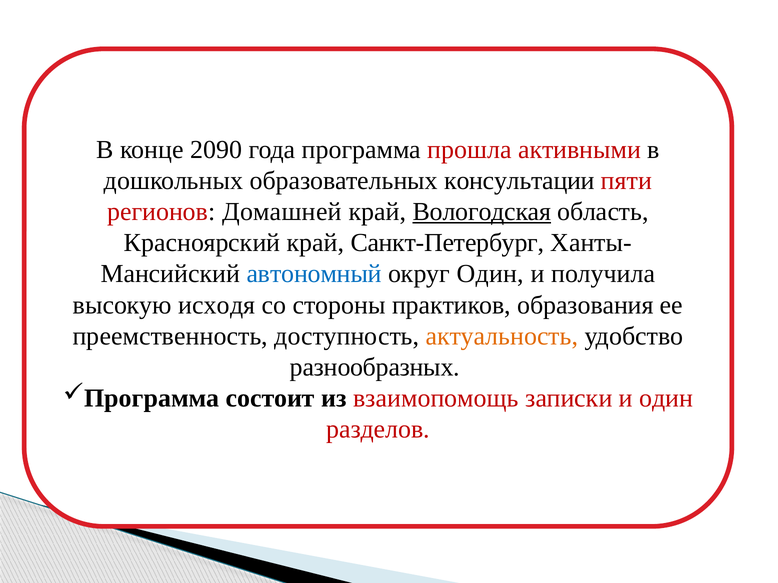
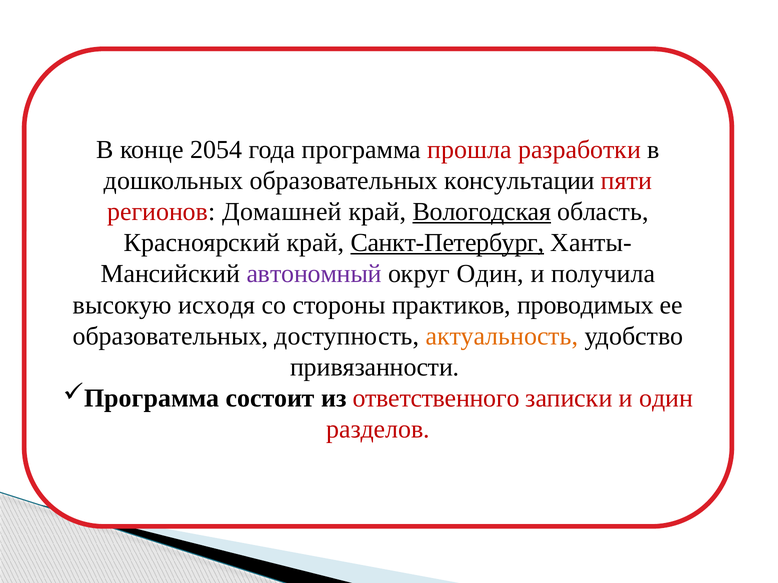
2090: 2090 -> 2054 (216, 150)
активными: активными -> разработки (579, 150)
Санкт-Петербург underline: none -> present (447, 243)
автономный colour: blue -> purple (314, 274)
образования: образования -> проводимых (585, 305)
преемственность: преемственность -> образовательных (170, 336)
разнообразных: разнообразных -> привязанности (375, 367)
взаимопомощь: взаимопомощь -> ответственного (436, 399)
